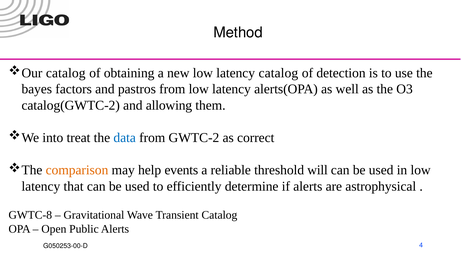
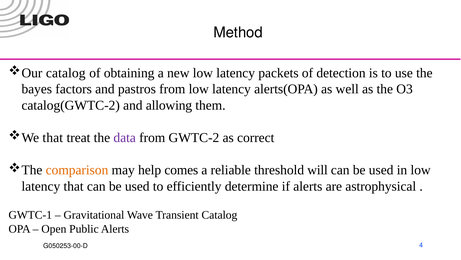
latency catalog: catalog -> packets (278, 73)
into: into -> that (53, 137)
data colour: blue -> purple (125, 137)
events: events -> comes (181, 170)
GWTC-8: GWTC-8 -> GWTC-1 (30, 214)
